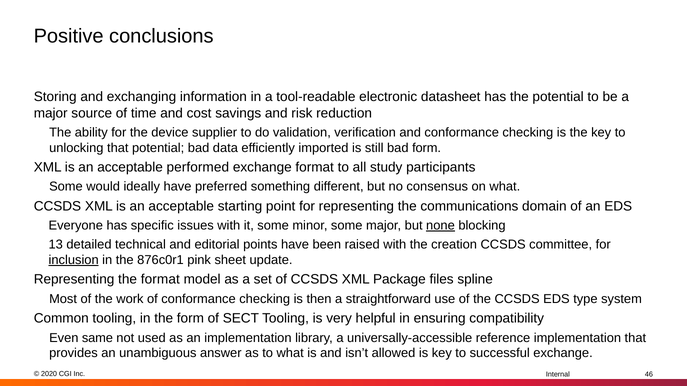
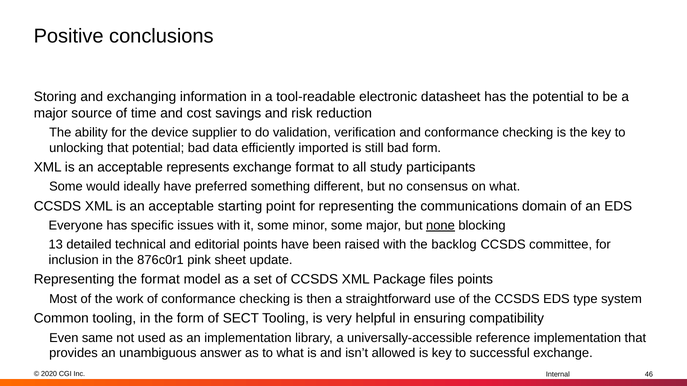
performed: performed -> represents (198, 168)
creation: creation -> backlog (454, 245)
inclusion underline: present -> none (74, 260)
files spline: spline -> points (475, 280)
